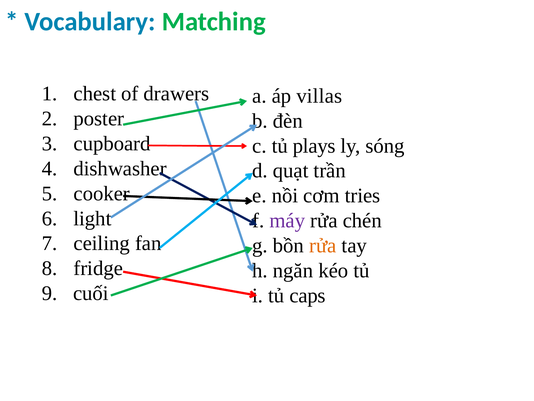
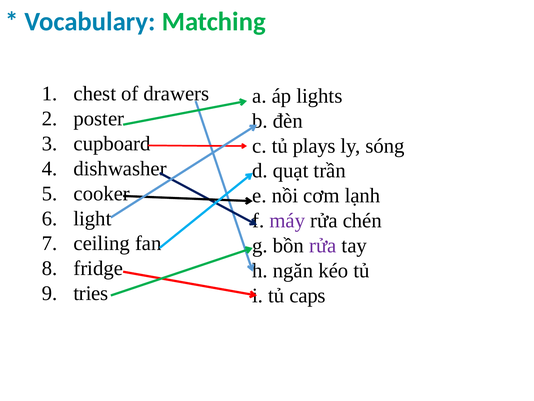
villas: villas -> lights (319, 96)
tries: tries -> lạnh (363, 196)
rửa colour: orange -> purple (323, 245)
cuối: cuối -> tries (91, 293)
